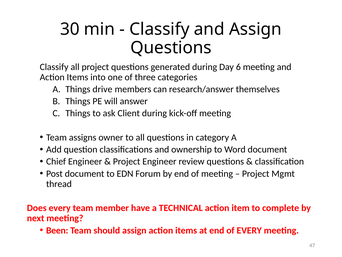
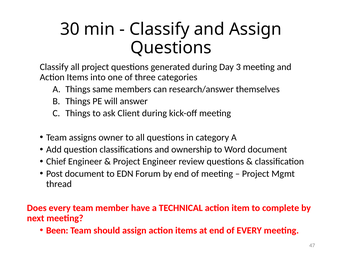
6: 6 -> 3 (238, 67)
drive: drive -> same (103, 89)
